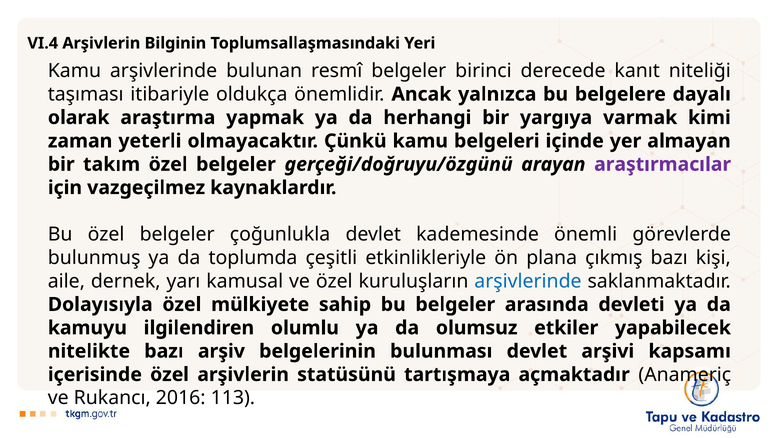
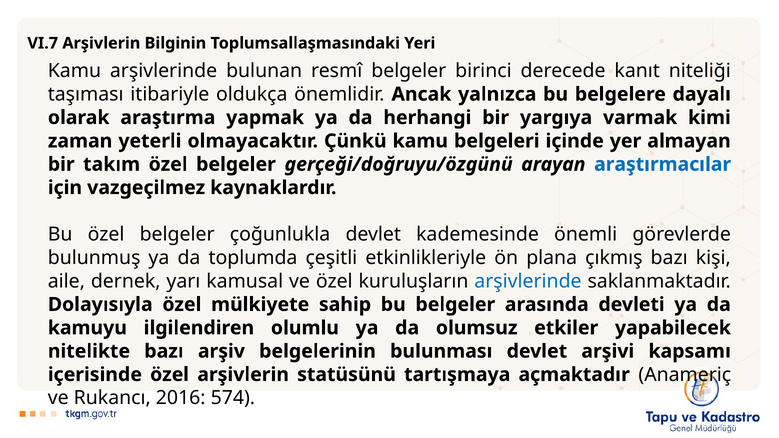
VI.4: VI.4 -> VI.7 (43, 43)
araştırmacılar colour: purple -> blue (663, 164)
113: 113 -> 574 (233, 398)
